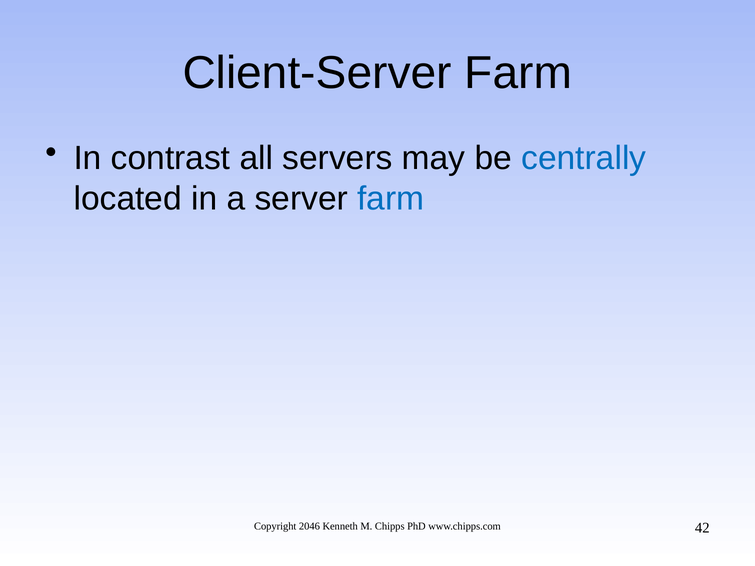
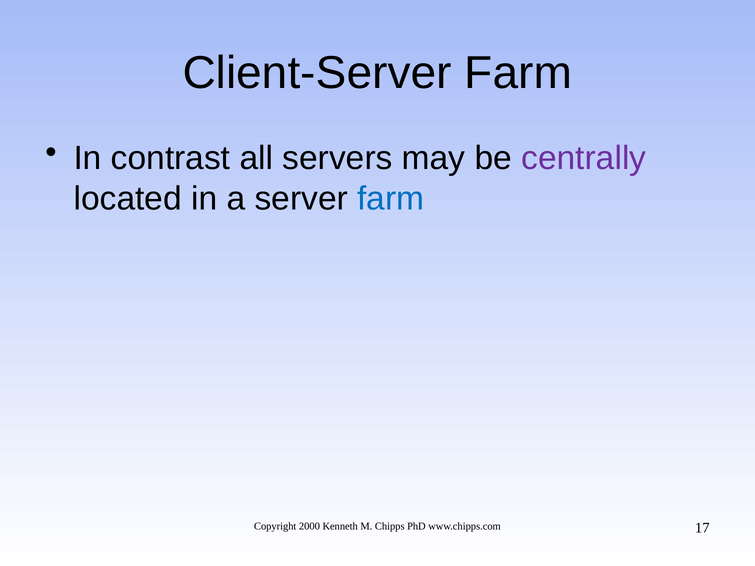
centrally colour: blue -> purple (584, 158)
2046: 2046 -> 2000 (309, 526)
42: 42 -> 17 (702, 528)
